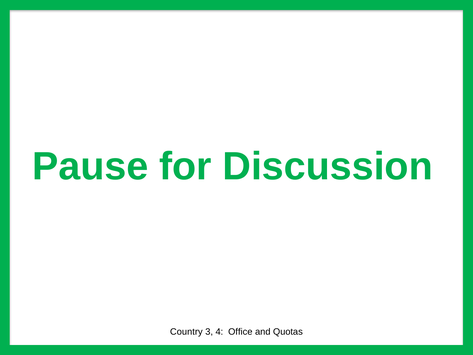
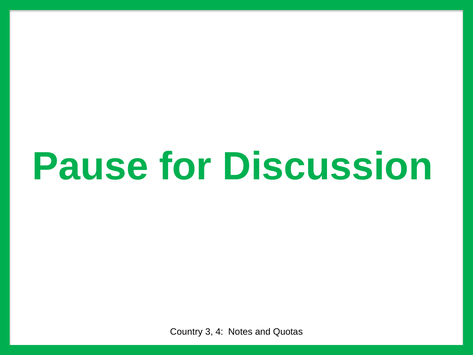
Office: Office -> Notes (240, 332)
